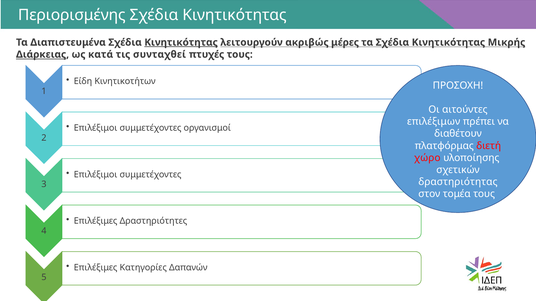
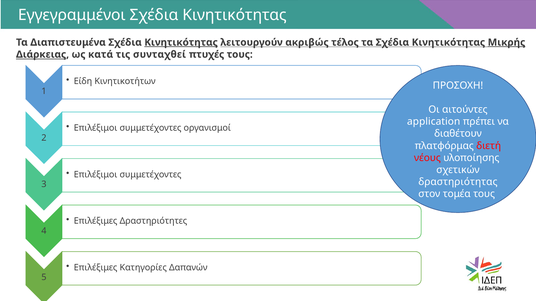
Περιορισμένης: Περιορισμένης -> Εγγεγραμμένοι (72, 15)
μέρες: μέρες -> τέλος (345, 42)
Μικρής underline: none -> present (506, 42)
επιλέξιμων: επιλέξιμων -> application (434, 122)
χώρο: χώρο -> νέους (427, 158)
